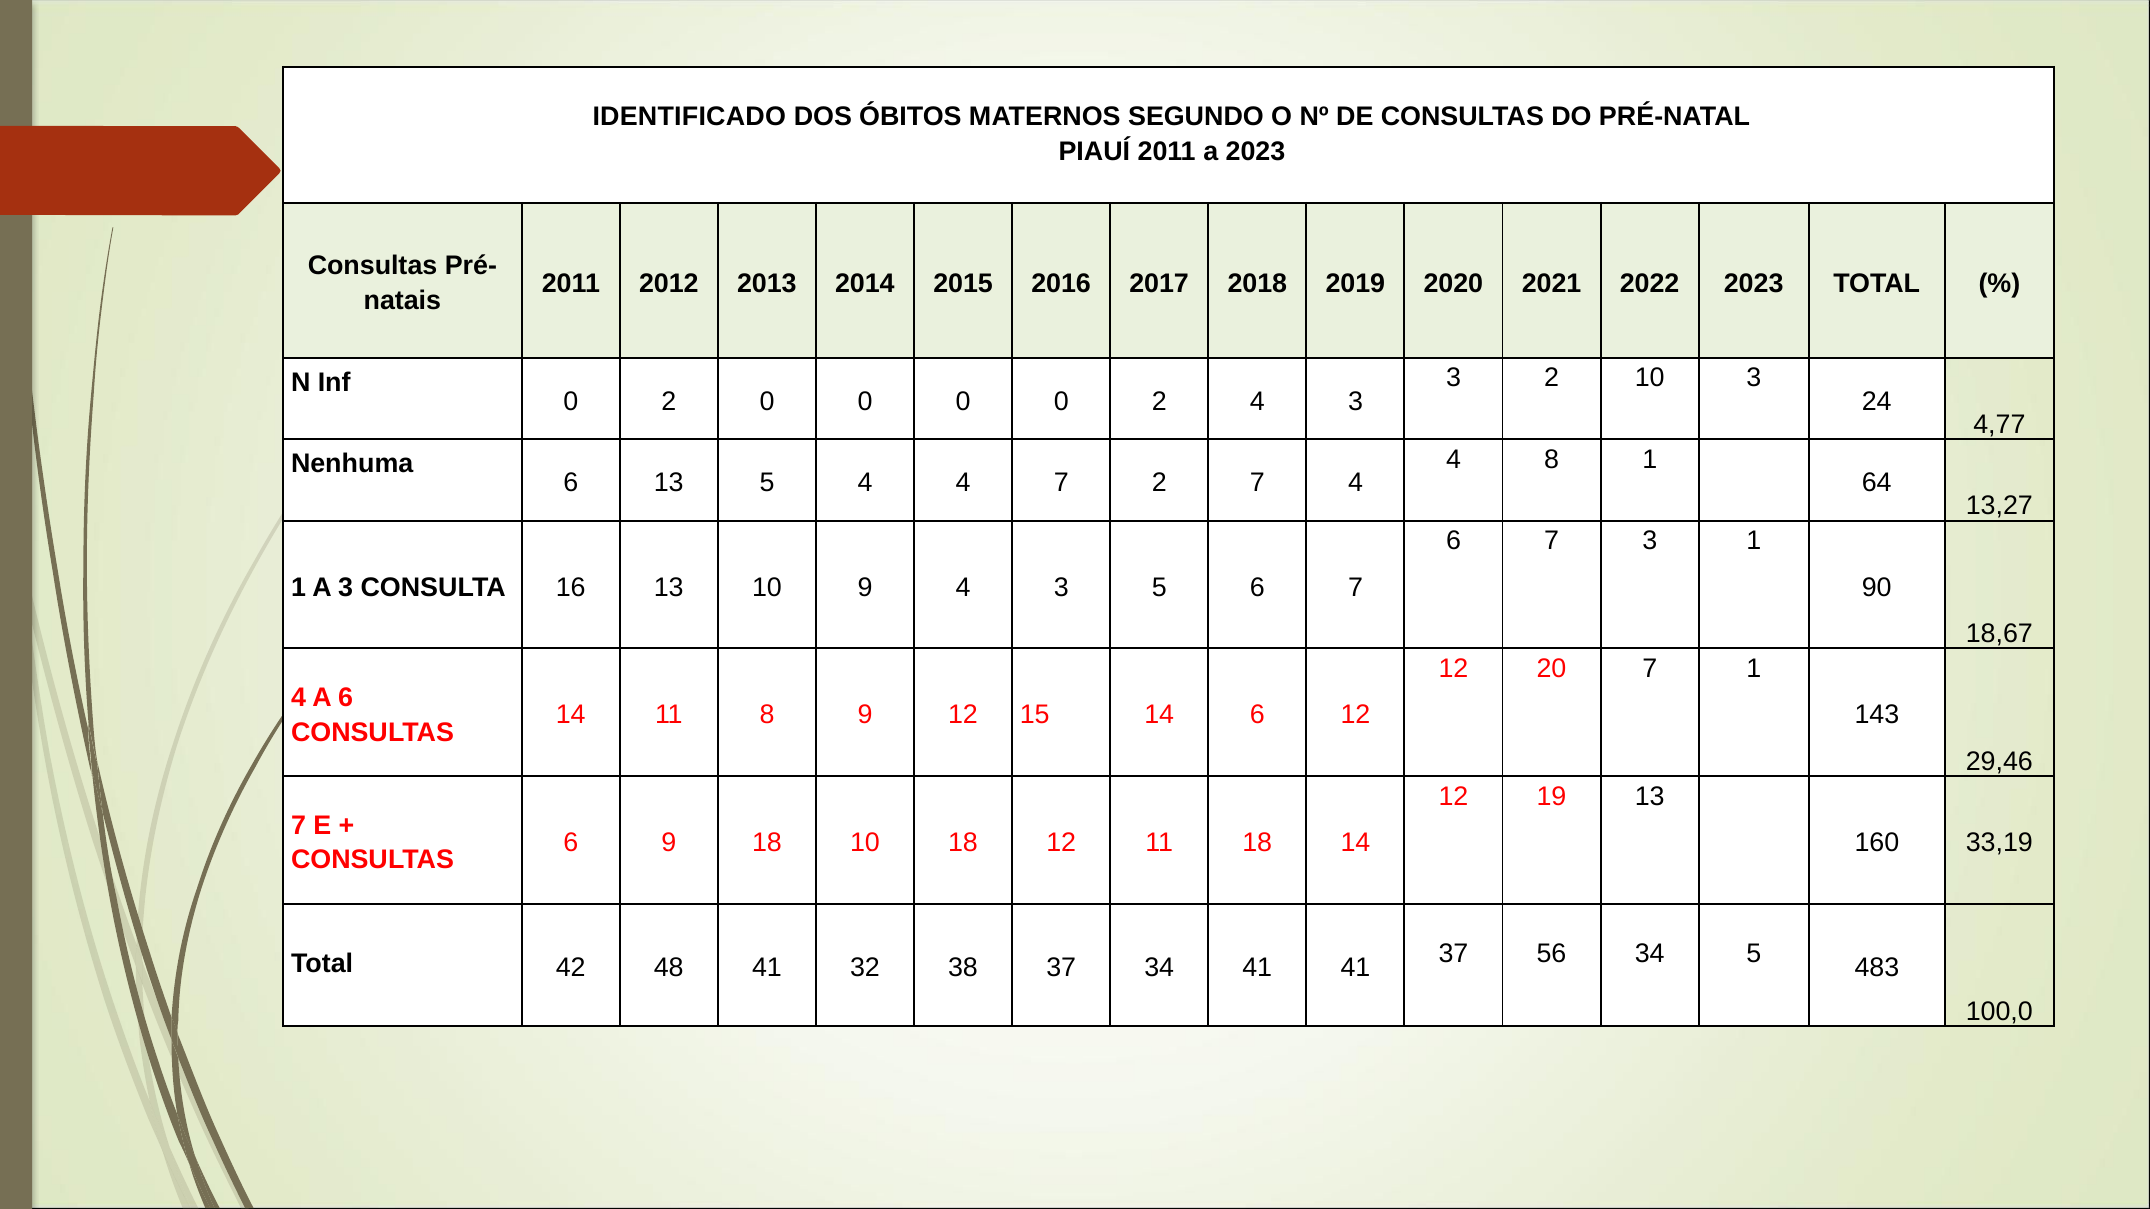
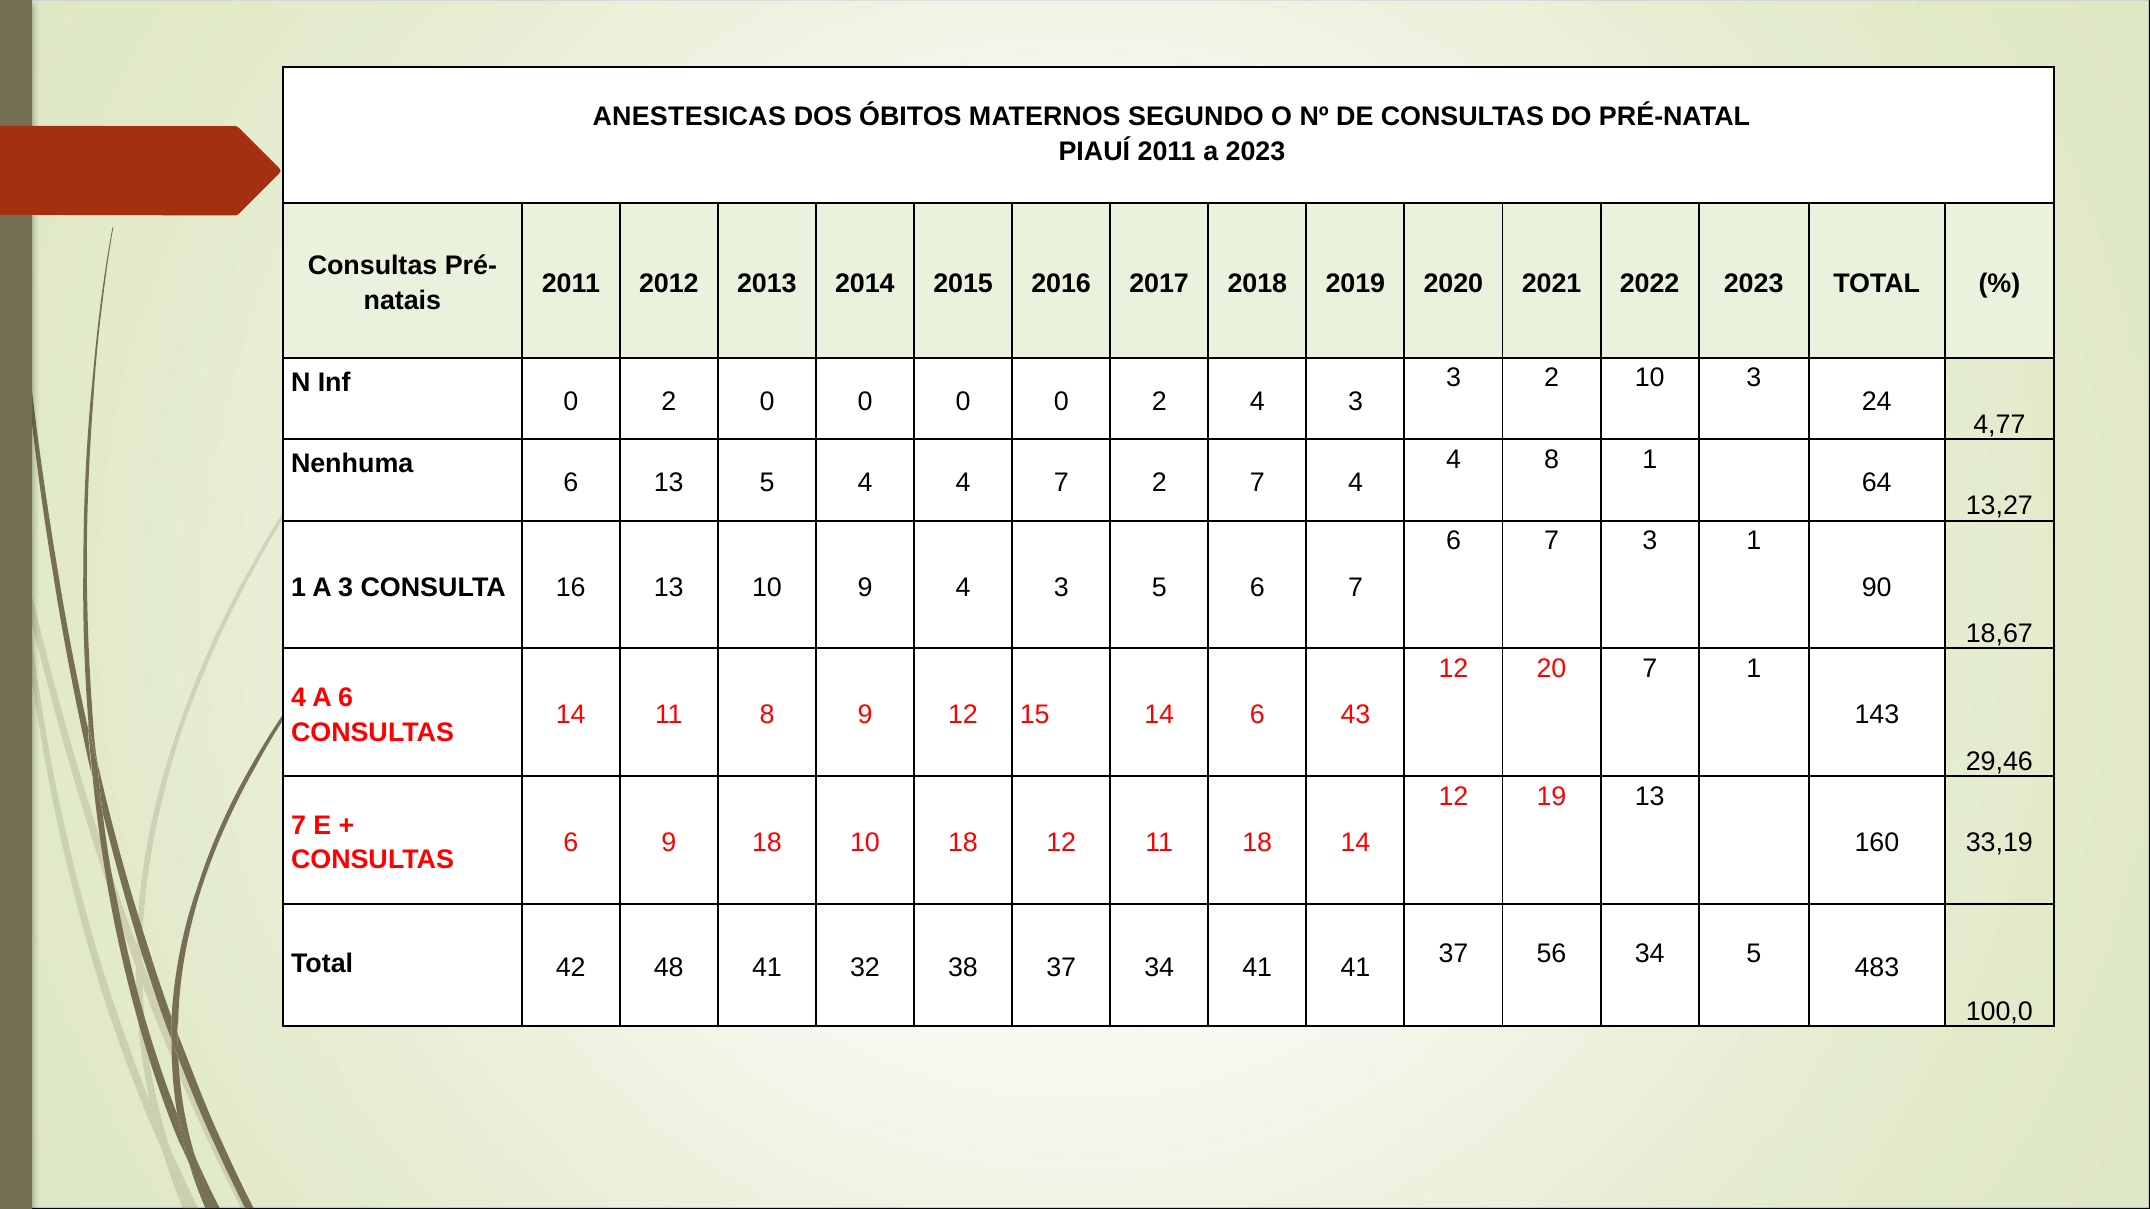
IDENTIFICADO: IDENTIFICADO -> ANESTESICAS (689, 117)
6 12: 12 -> 43 (1355, 715)
